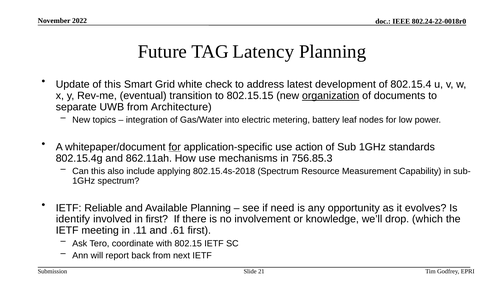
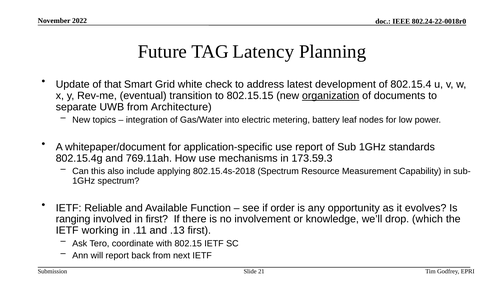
of this: this -> that (113, 85)
for underline: present -> none (175, 147)
use action: action -> report (309, 147)
862.11ah: 862.11ah -> 769.11ah (149, 159)
756.85.3: 756.85.3 -> 173.59.3 (312, 159)
Available Planning: Planning -> Function (211, 208)
need: need -> order (283, 208)
identify: identify -> ranging (73, 220)
meeting: meeting -> working (100, 231)
.61: .61 -> .13 (177, 231)
